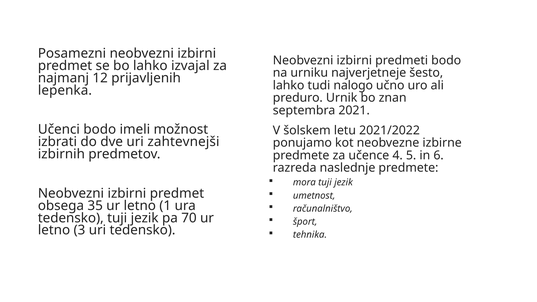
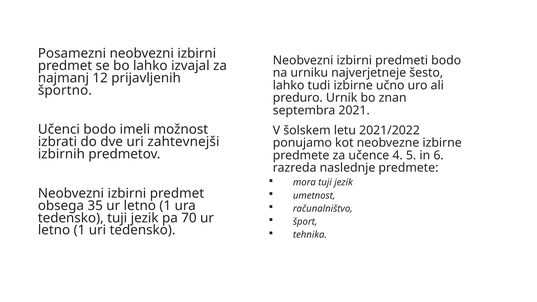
tudi nalogo: nalogo -> izbirne (353, 85)
lepenka: lepenka -> športno (65, 90)
3: 3 -> 1 (79, 230)
